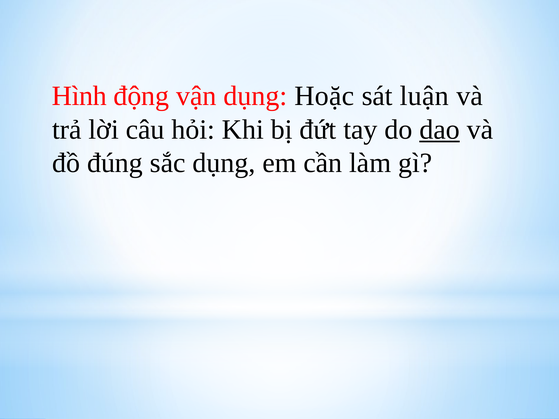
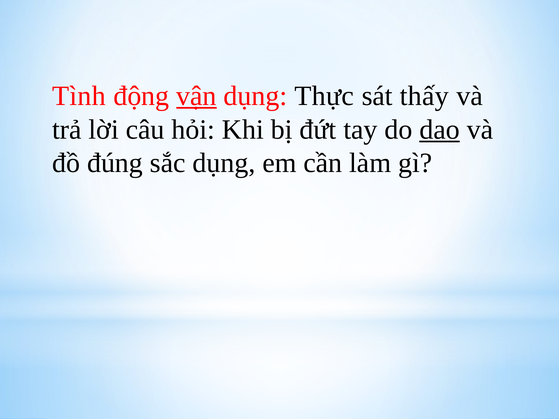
Hình: Hình -> Tình (79, 96)
vận underline: none -> present (196, 96)
Hoặc: Hoặc -> Thực (324, 96)
luận: luận -> thấy (424, 96)
